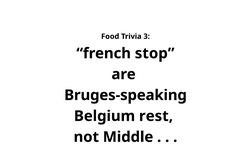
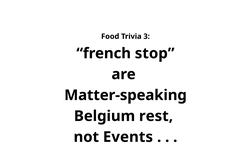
Bruges-speaking: Bruges-speaking -> Matter-speaking (126, 95)
Middle: Middle -> Events (128, 137)
